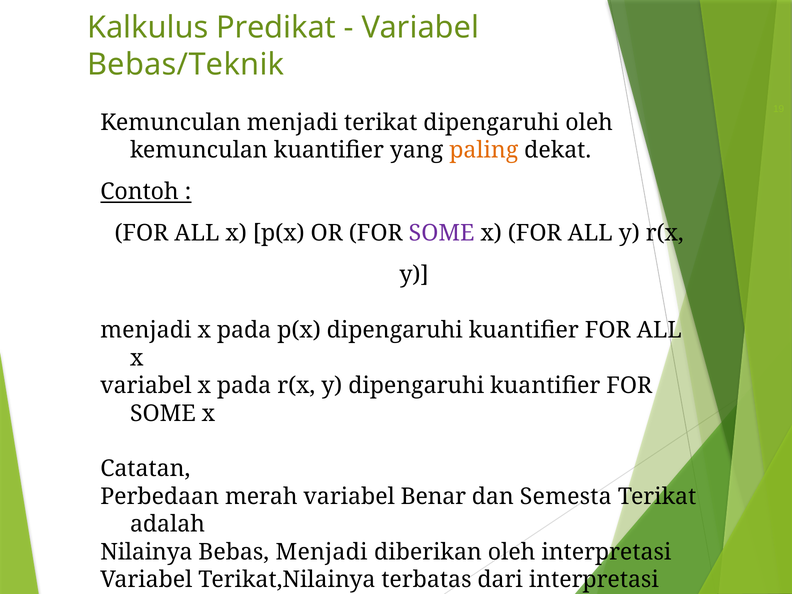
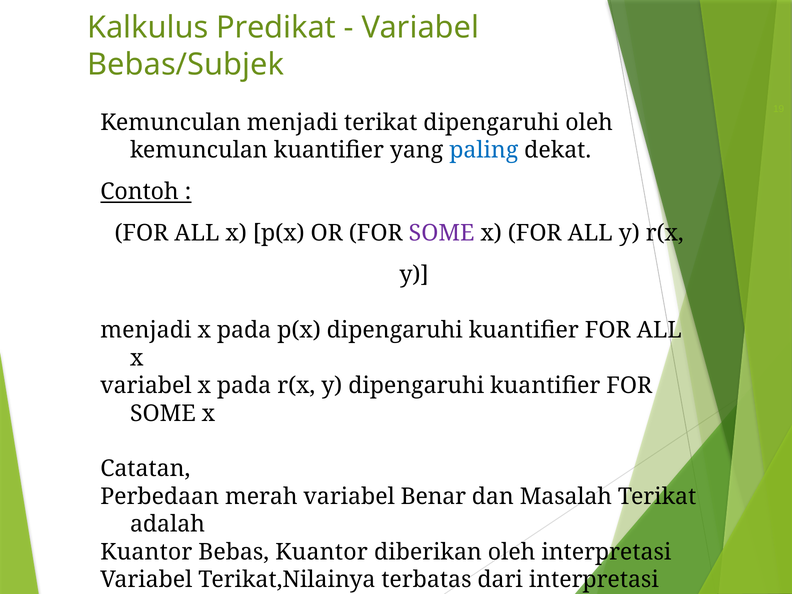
Bebas/Teknik: Bebas/Teknik -> Bebas/Subjek (186, 65)
paling colour: orange -> blue (484, 150)
Semesta: Semesta -> Masalah (566, 497)
Nilainya: Nilainya -> Kuantor (146, 552)
Bebas Menjadi: Menjadi -> Kuantor (322, 552)
